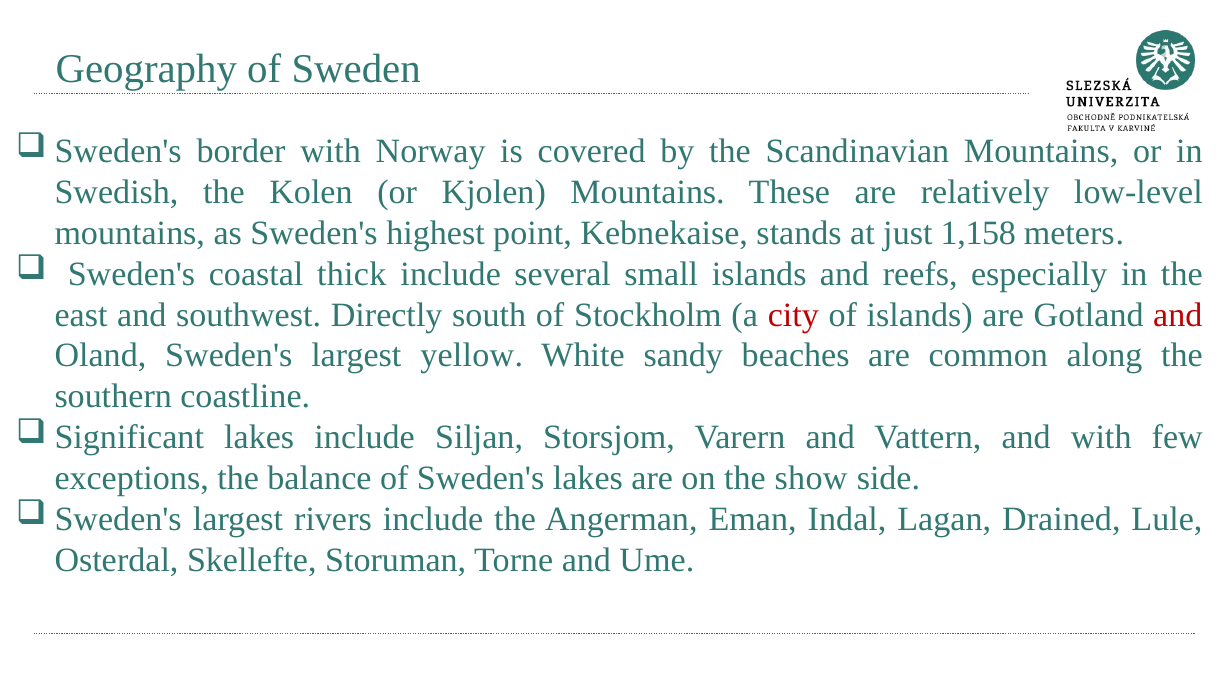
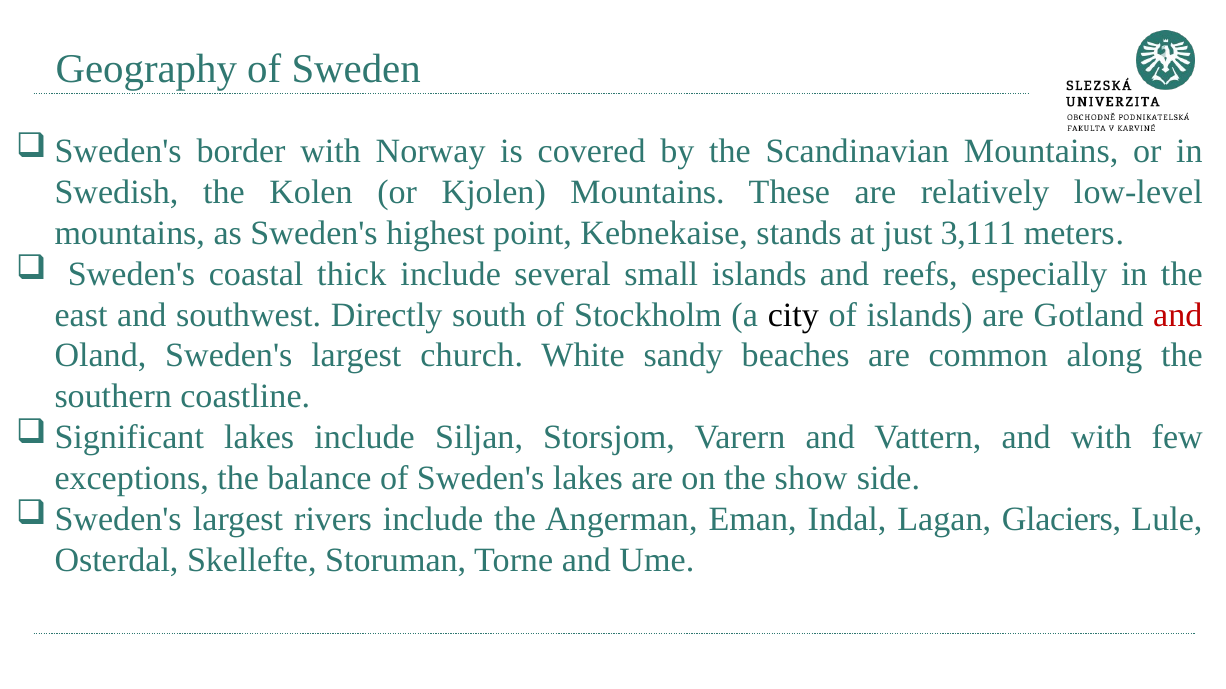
1,158: 1,158 -> 3,111 (978, 233)
city colour: red -> black (793, 315)
yellow: yellow -> church (472, 356)
Drained: Drained -> Glaciers (1062, 520)
